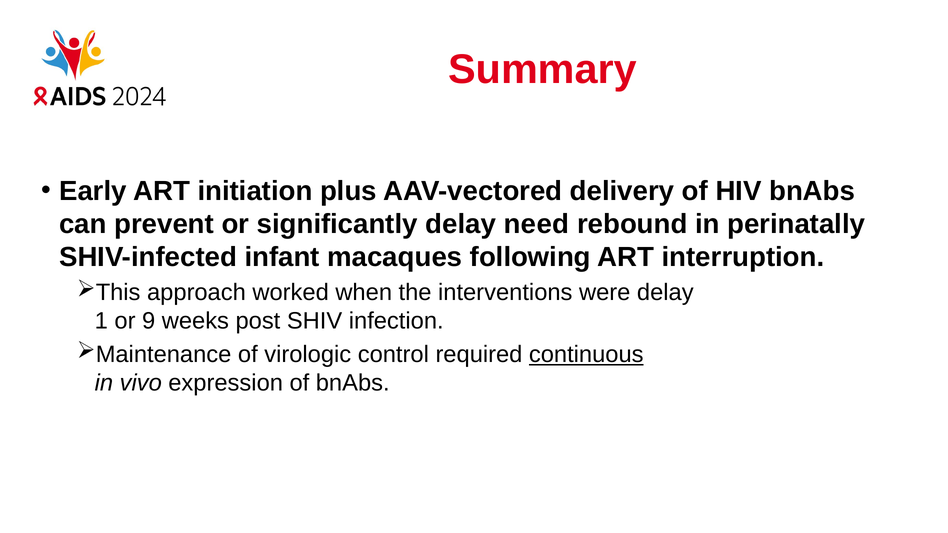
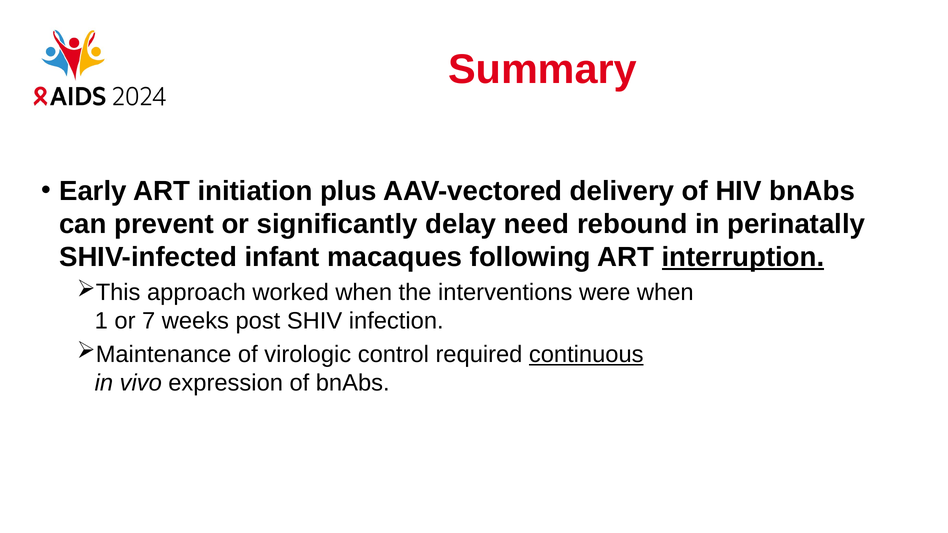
interruption underline: none -> present (743, 257)
were delay: delay -> when (665, 293)
9: 9 -> 7 (149, 321)
